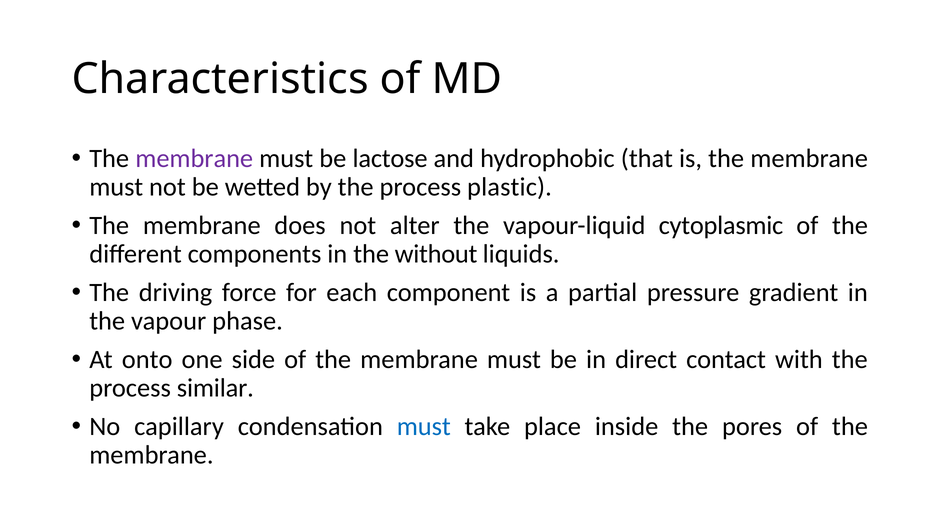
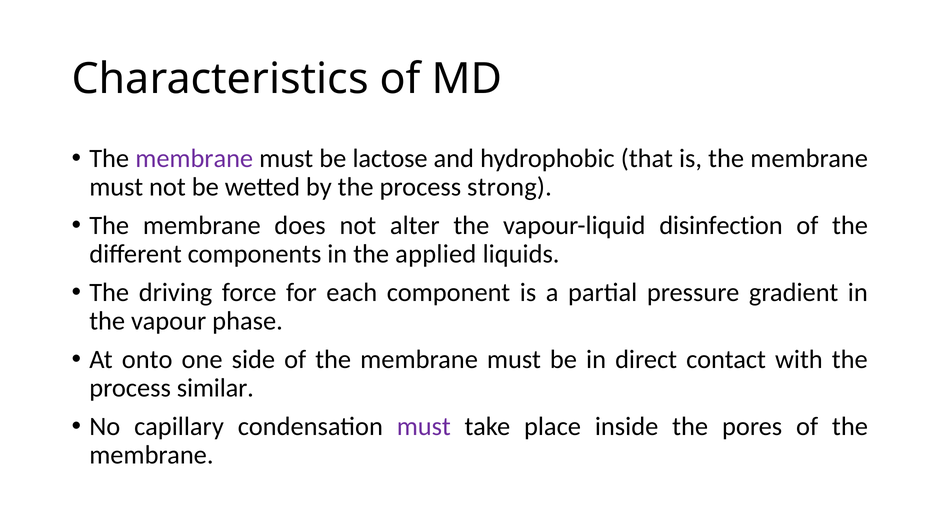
plastic: plastic -> strong (509, 187)
cytoplasmic: cytoplasmic -> disinfection (721, 225)
without: without -> applied (436, 254)
must colour: blue -> purple (424, 426)
